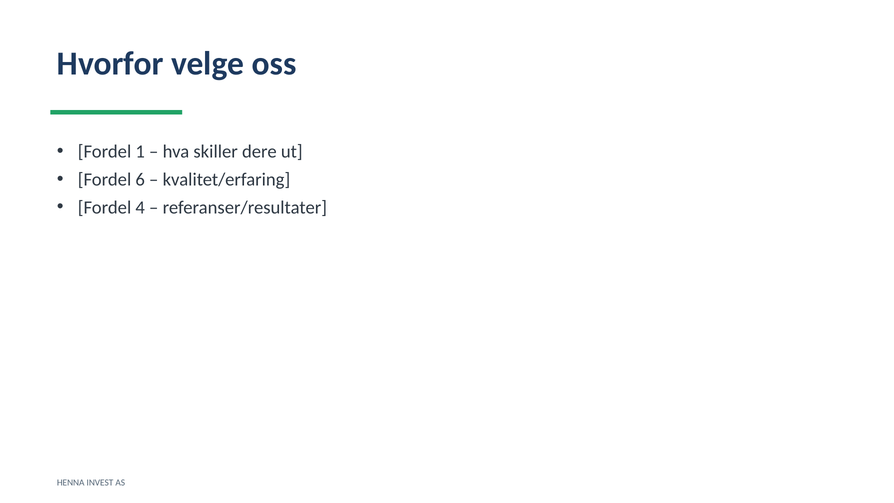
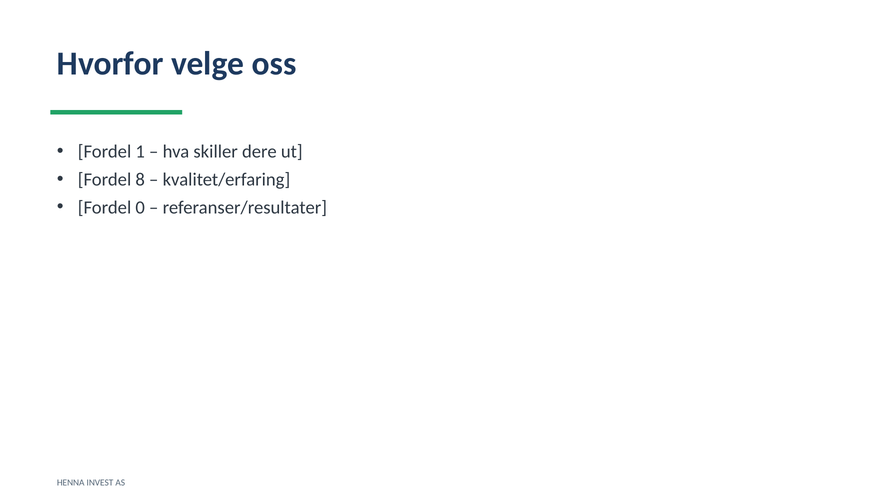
6: 6 -> 8 (140, 179)
4: 4 -> 0 (140, 207)
